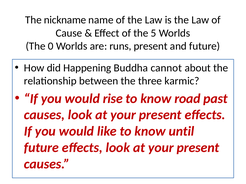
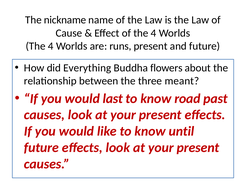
of the 5: 5 -> 4 (154, 33)
0: 0 -> 4 (51, 46)
Happening: Happening -> Everything (87, 68)
cannot: cannot -> flowers (166, 68)
karmic: karmic -> meant (182, 81)
rise: rise -> last (113, 99)
